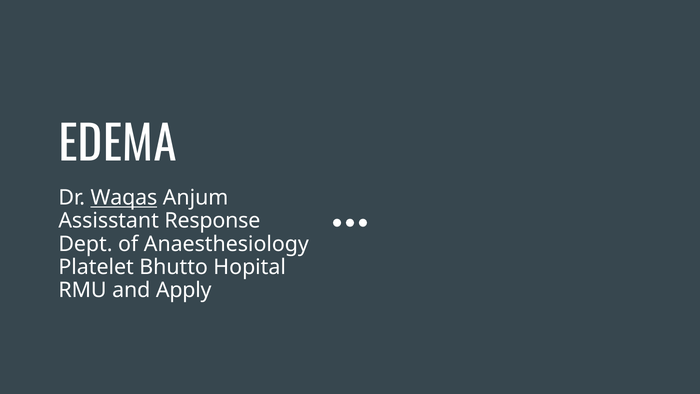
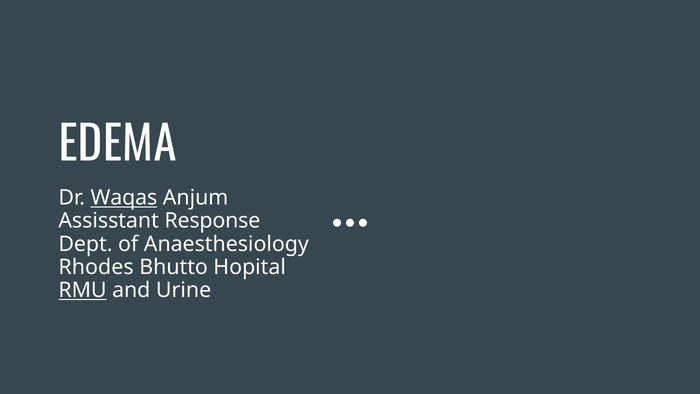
Platelet: Platelet -> Rhodes (96, 267)
RMU underline: none -> present (83, 290)
Apply: Apply -> Urine (184, 290)
